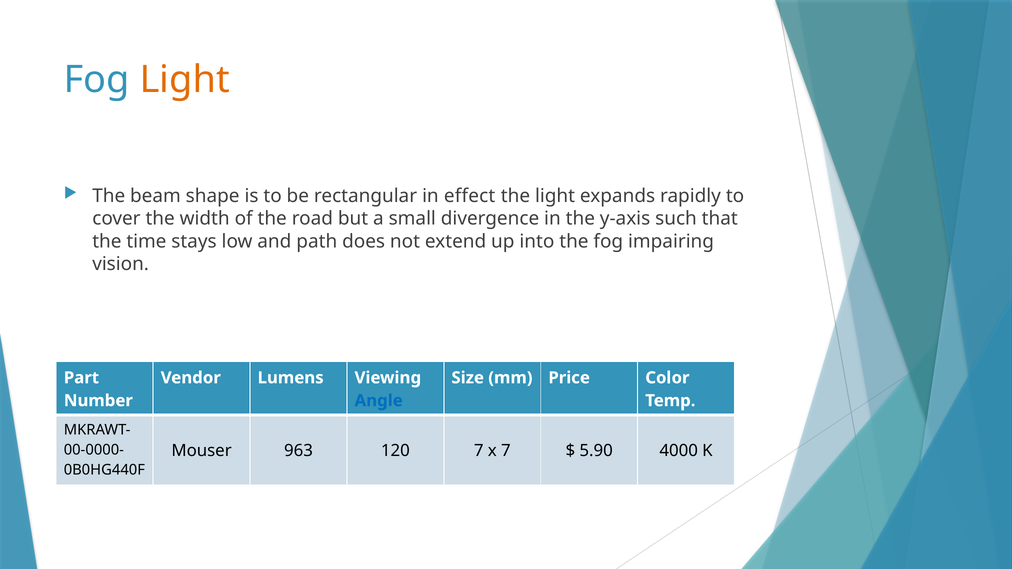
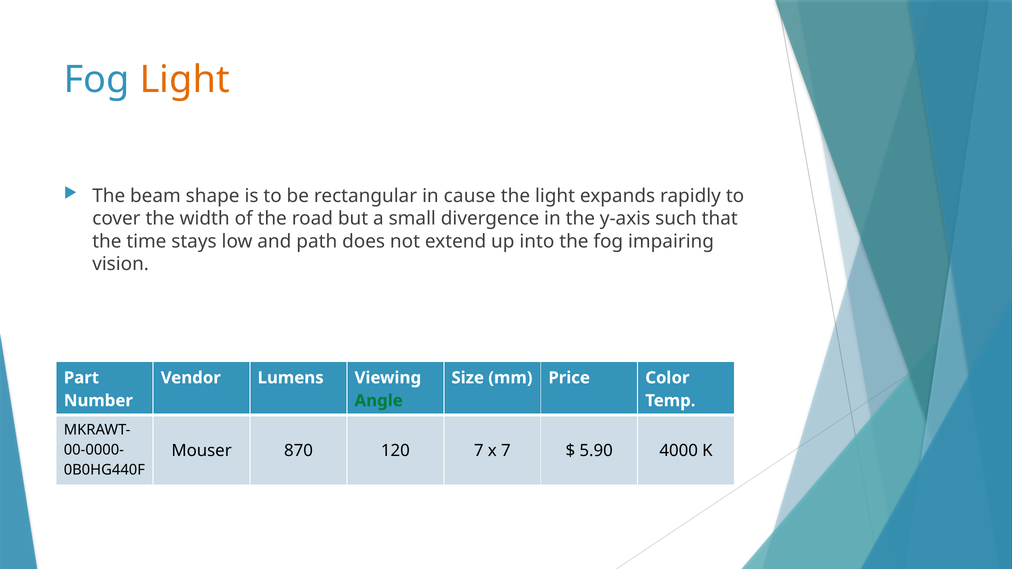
effect: effect -> cause (470, 196)
Angle colour: blue -> green (379, 401)
963: 963 -> 870 (298, 451)
